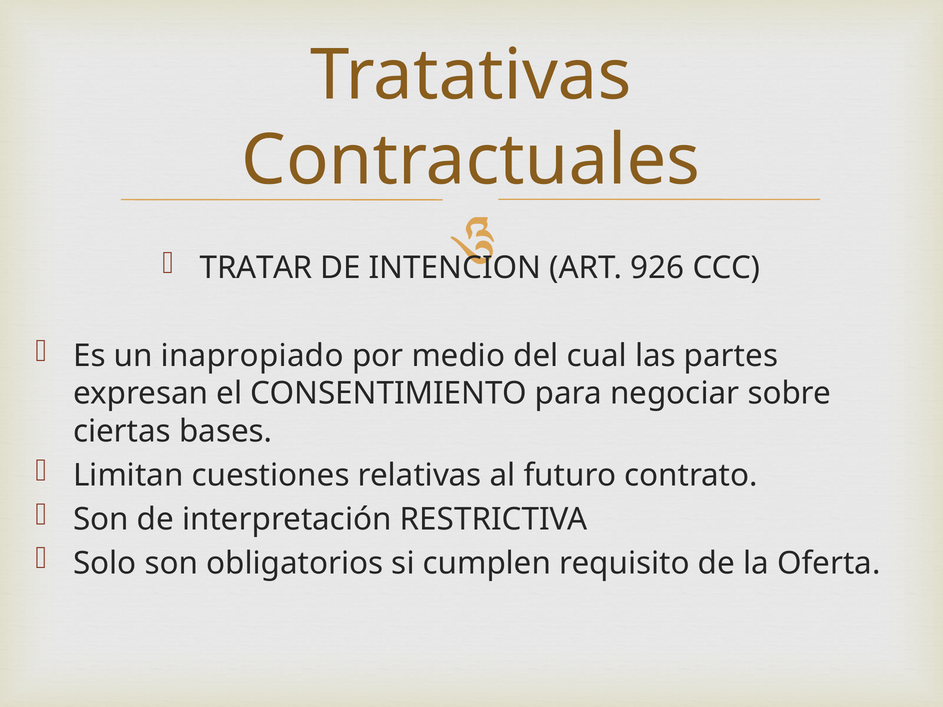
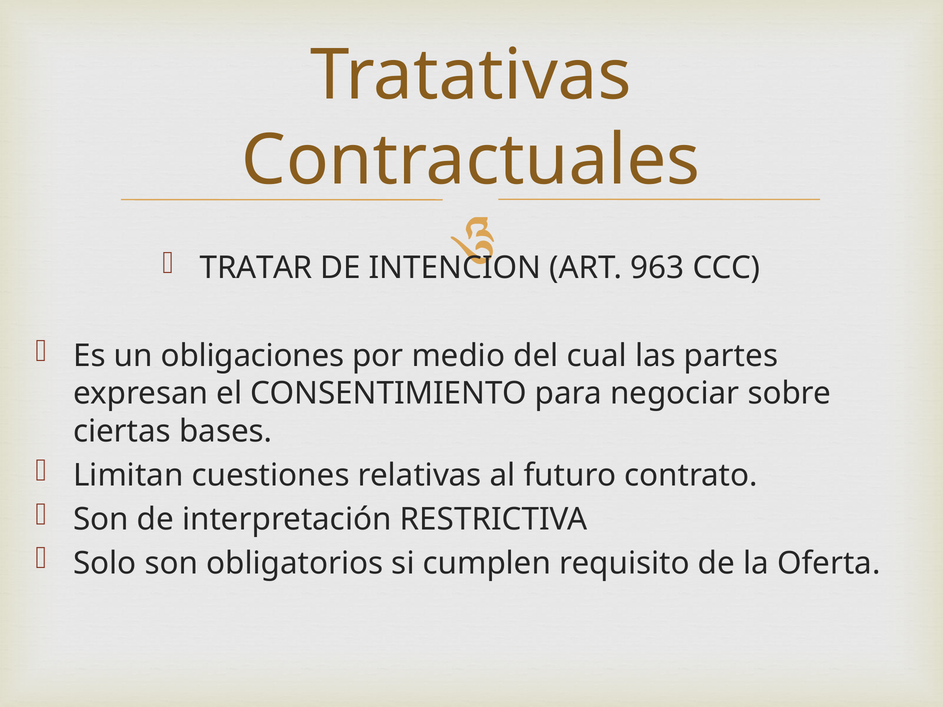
926: 926 -> 963 (657, 268)
inapropiado: inapropiado -> obligaciones (252, 356)
